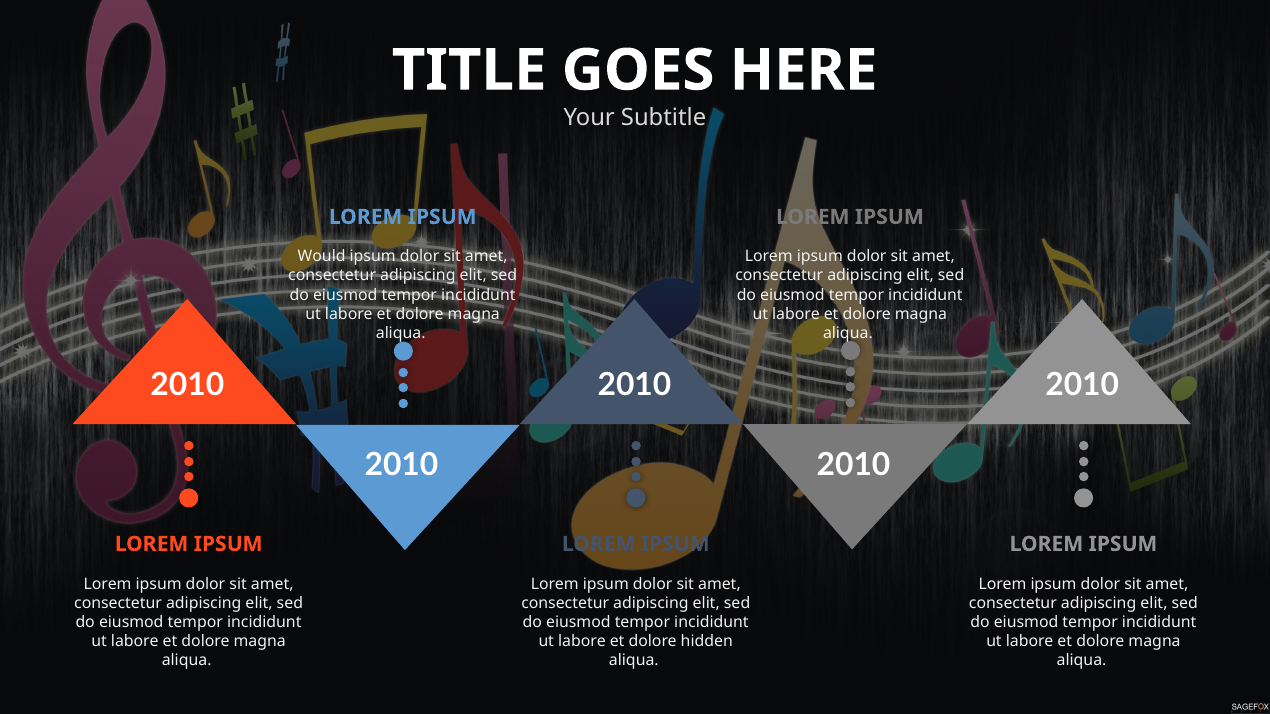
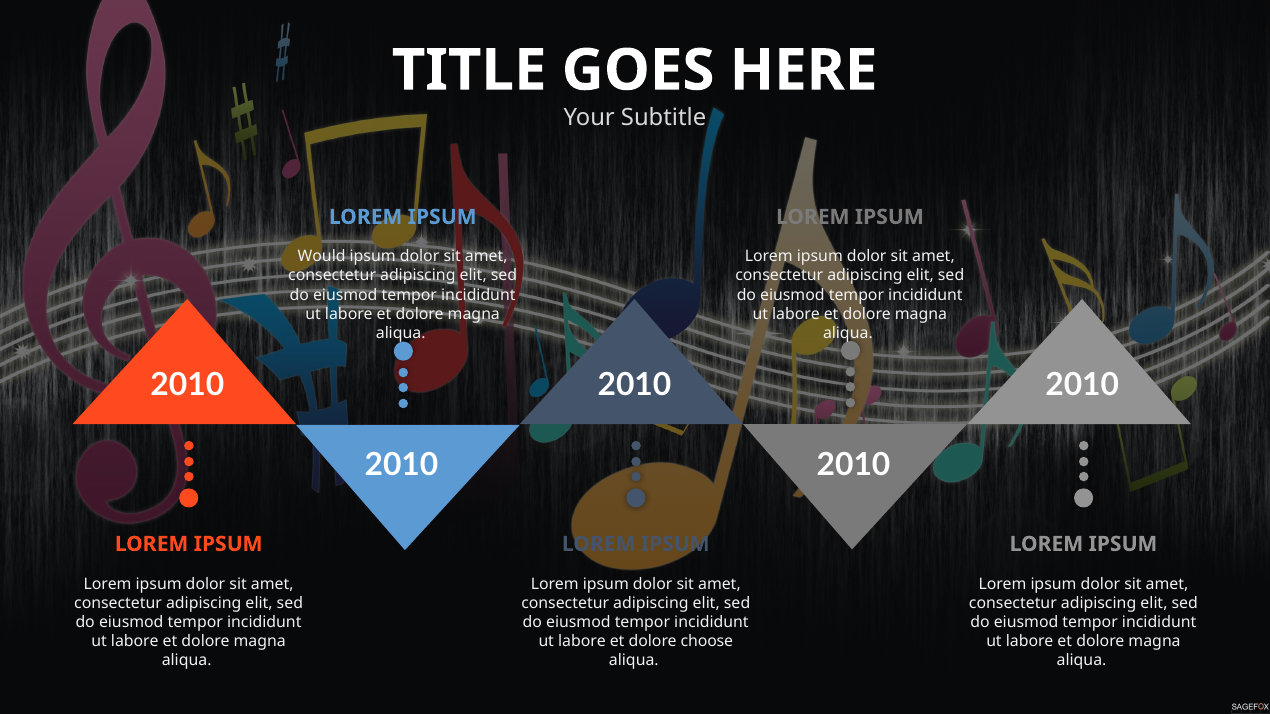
hidden: hidden -> choose (707, 641)
